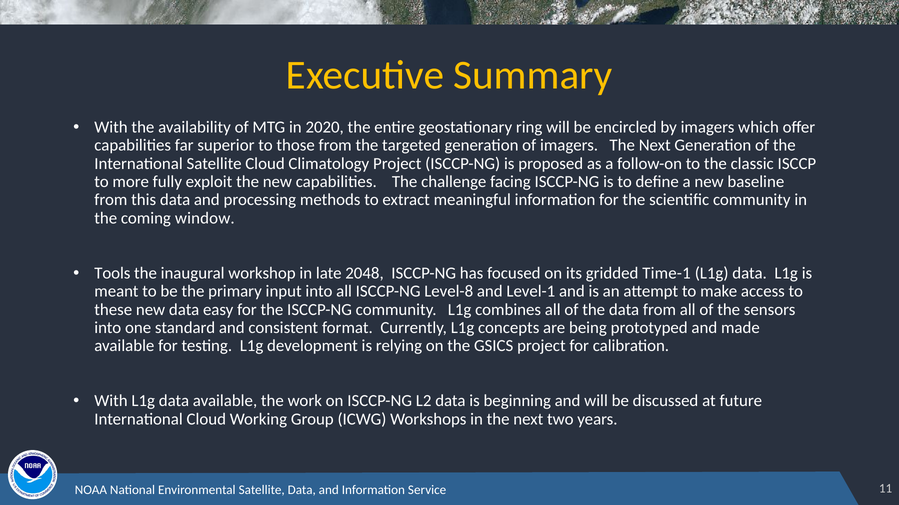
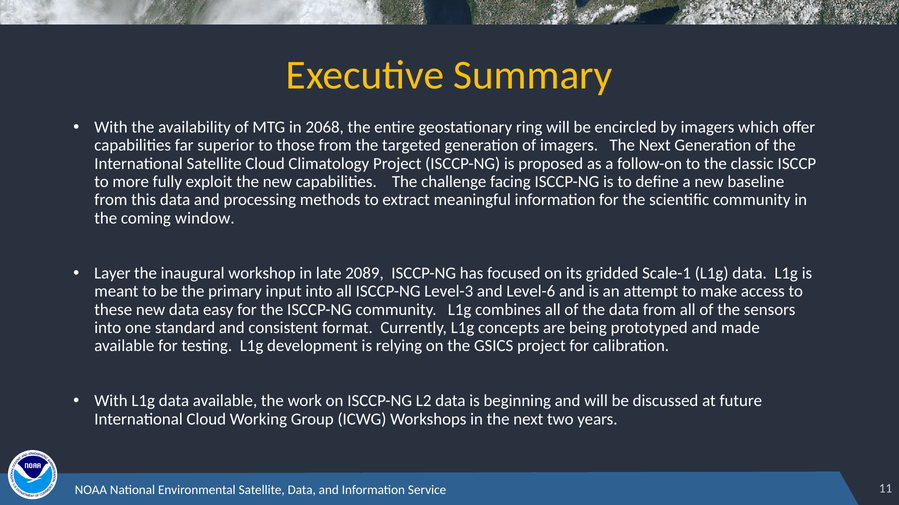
2020: 2020 -> 2068 (325, 127)
Tools: Tools -> Layer (112, 273)
2048: 2048 -> 2089 (365, 273)
Time-1: Time-1 -> Scale-1 (667, 273)
Level-8: Level-8 -> Level-3 (449, 292)
Level-1: Level-1 -> Level-6 (531, 292)
